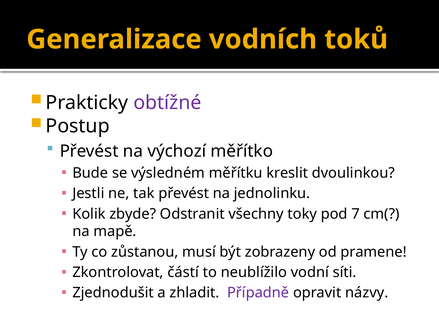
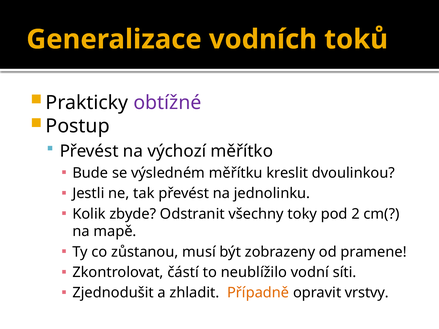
7: 7 -> 2 (356, 214)
Případně colour: purple -> orange (258, 293)
názvy: názvy -> vrstvy (367, 293)
